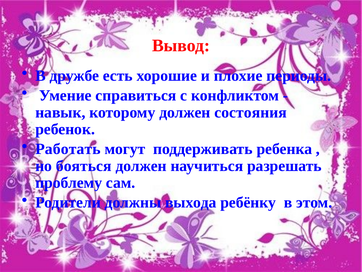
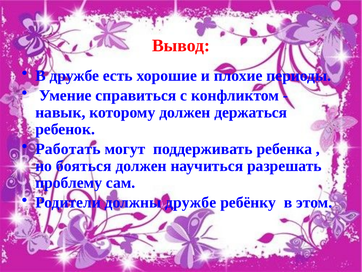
состояния: состояния -> держаться (251, 112)
должны выхода: выхода -> дружбе (191, 202)
